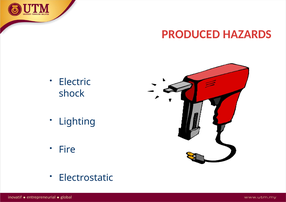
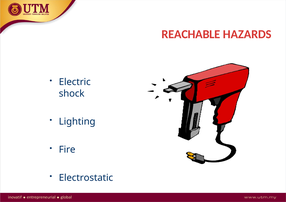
PRODUCED: PRODUCED -> REACHABLE (191, 34)
